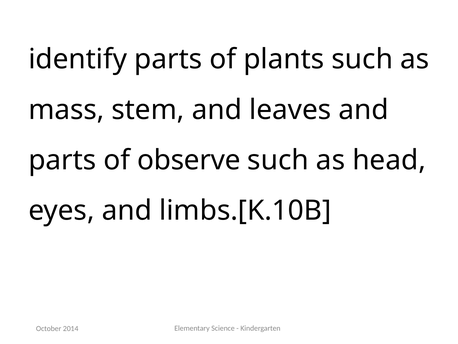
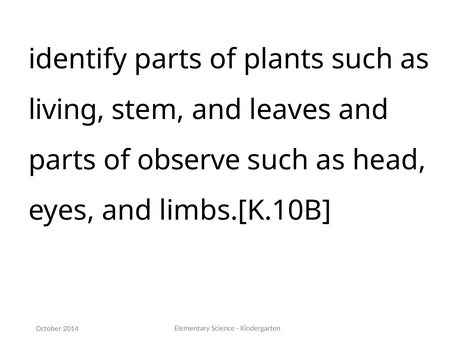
mass: mass -> living (66, 110)
